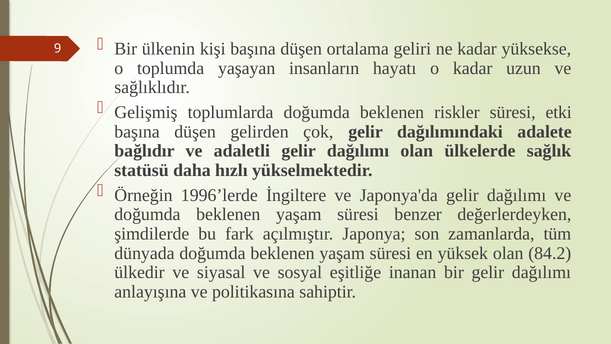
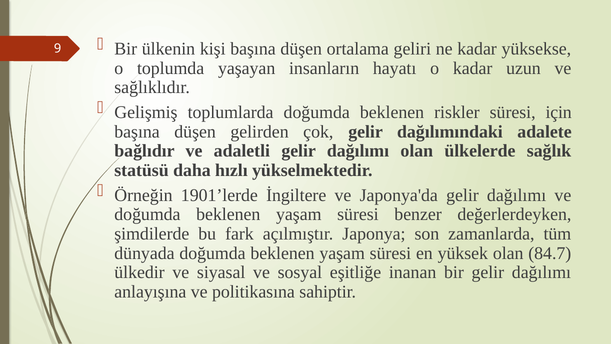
etki: etki -> için (559, 112)
1996’lerde: 1996’lerde -> 1901’lerde (219, 195)
84.2: 84.2 -> 84.7 (550, 253)
